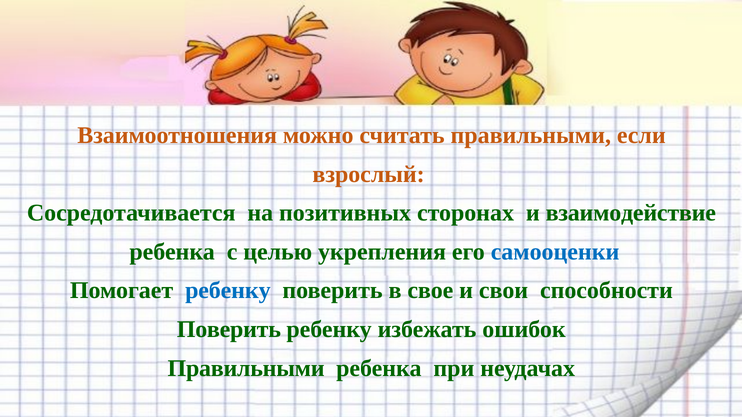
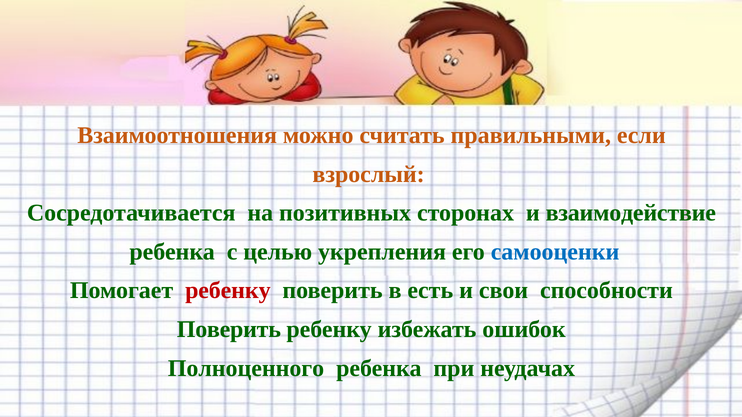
ребенку colour: blue -> red (228, 291)
свое: свое -> есть (430, 291)
Правильными: Правильными -> Полноценного (246, 368)
